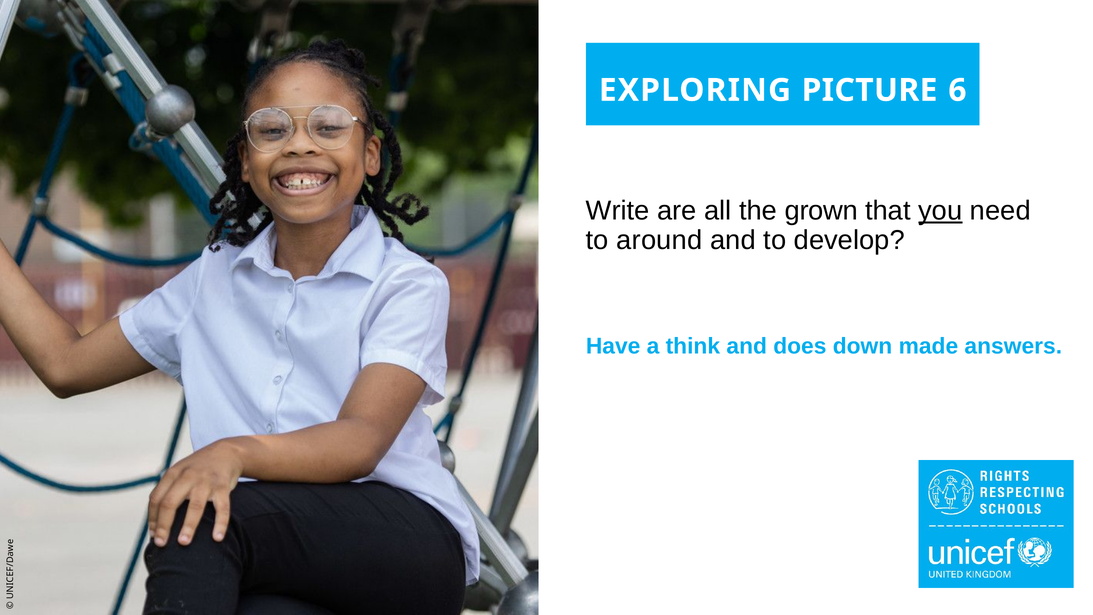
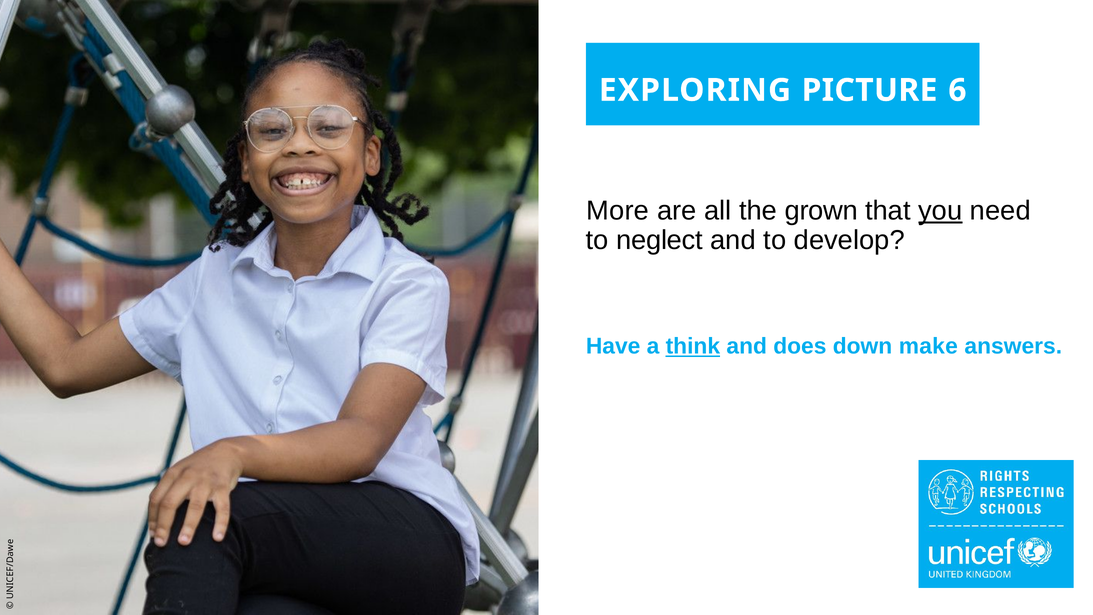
Write: Write -> More (618, 211)
around: around -> neglect (660, 240)
think underline: none -> present (693, 346)
made: made -> make (928, 346)
